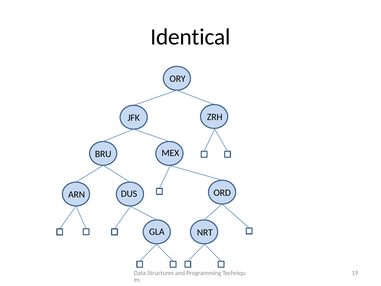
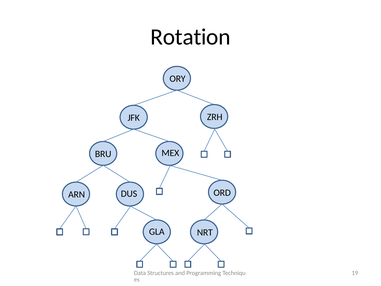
Identical: Identical -> Rotation (191, 37)
